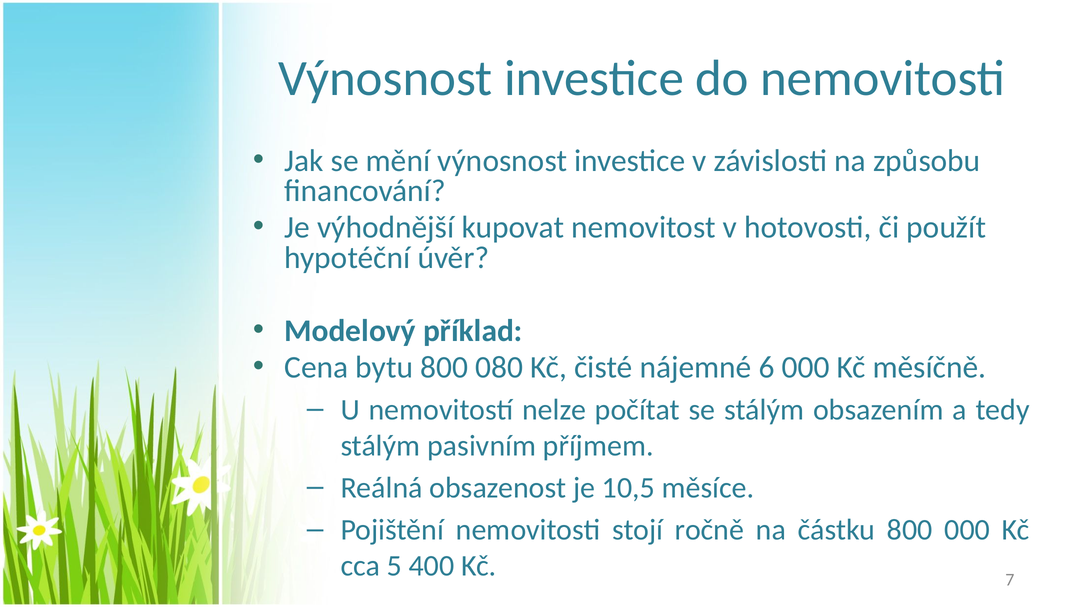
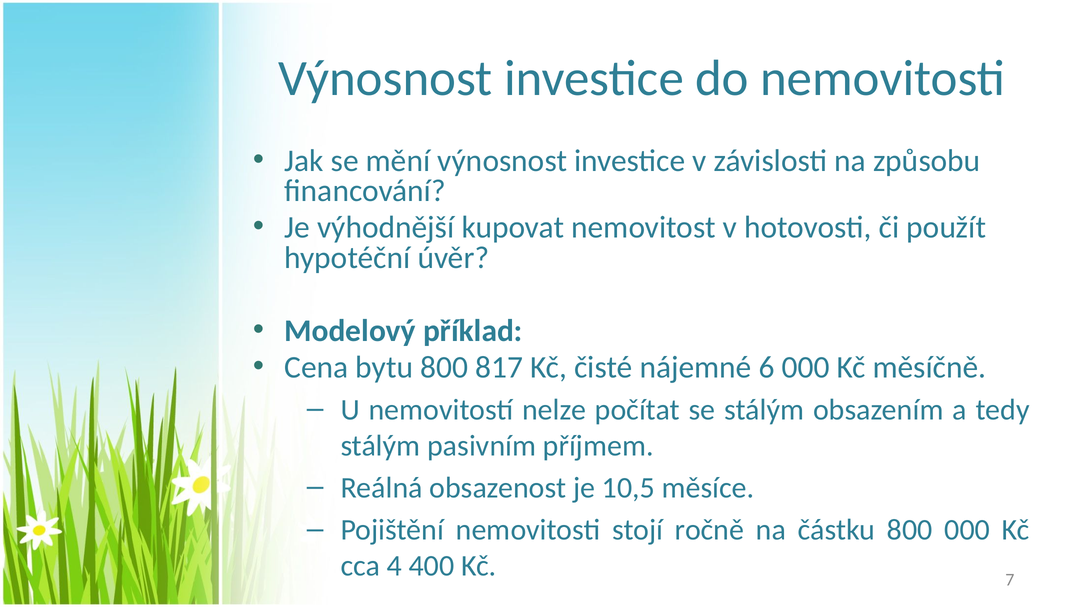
080: 080 -> 817 (499, 367)
5: 5 -> 4 (394, 566)
